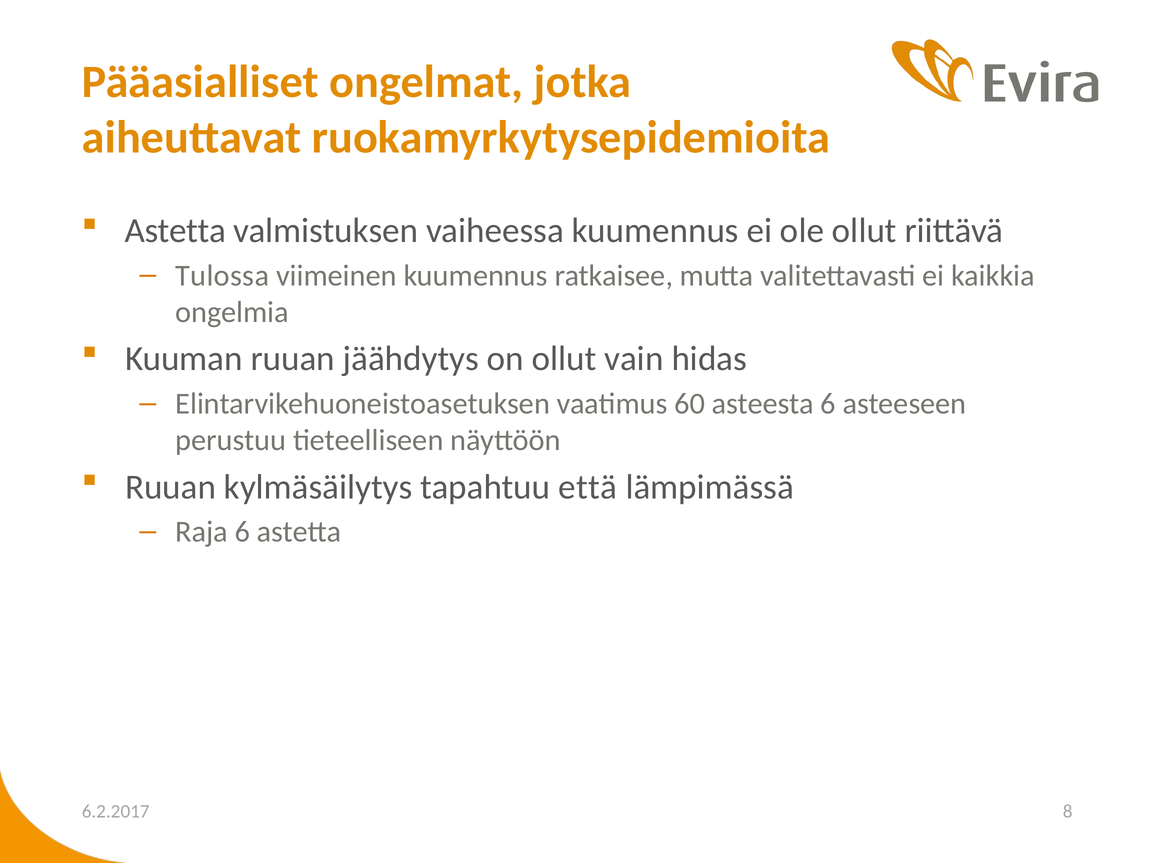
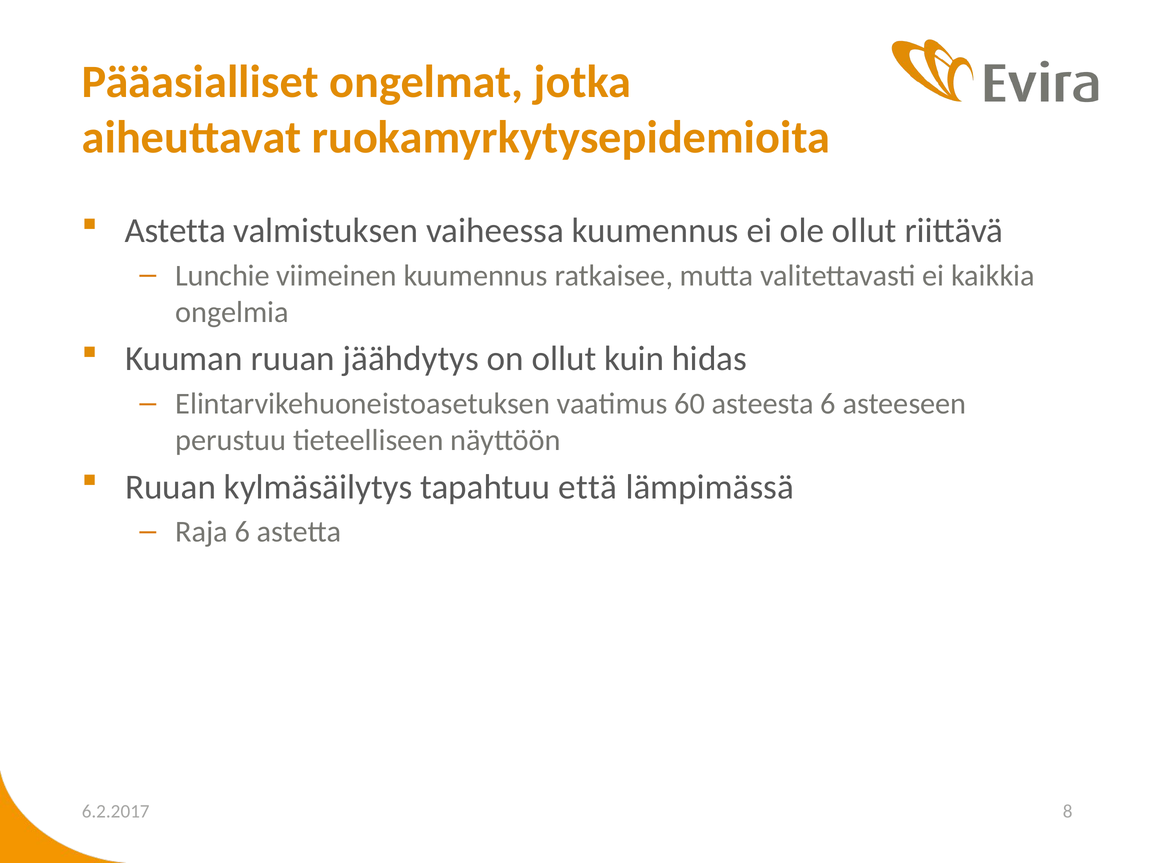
Tulossa: Tulossa -> Lunchie (222, 276)
vain: vain -> kuin (634, 359)
